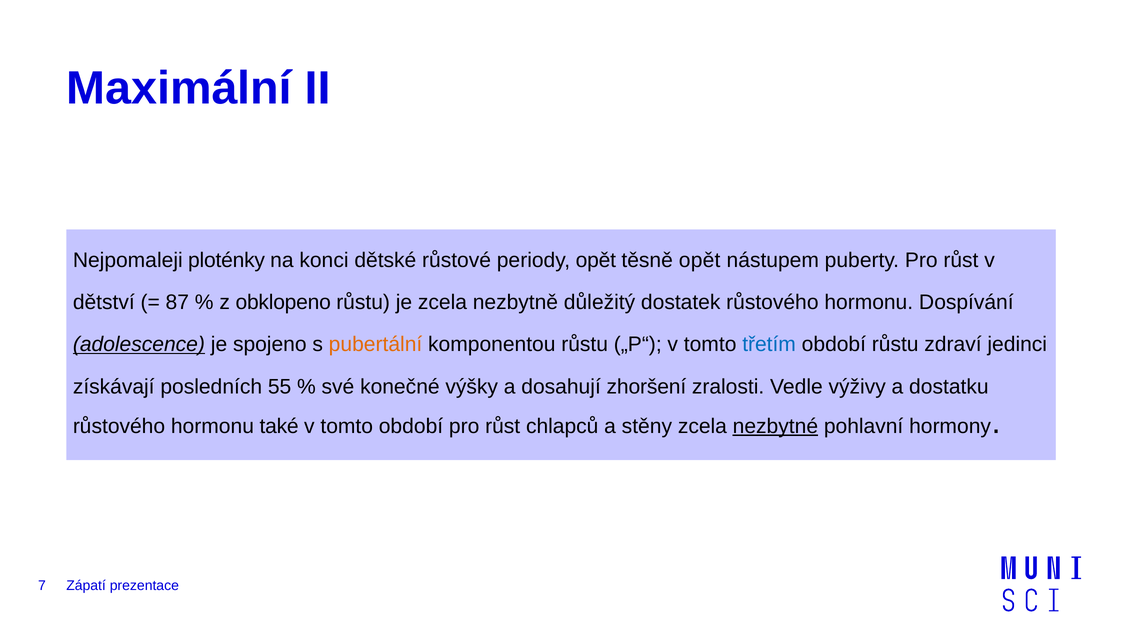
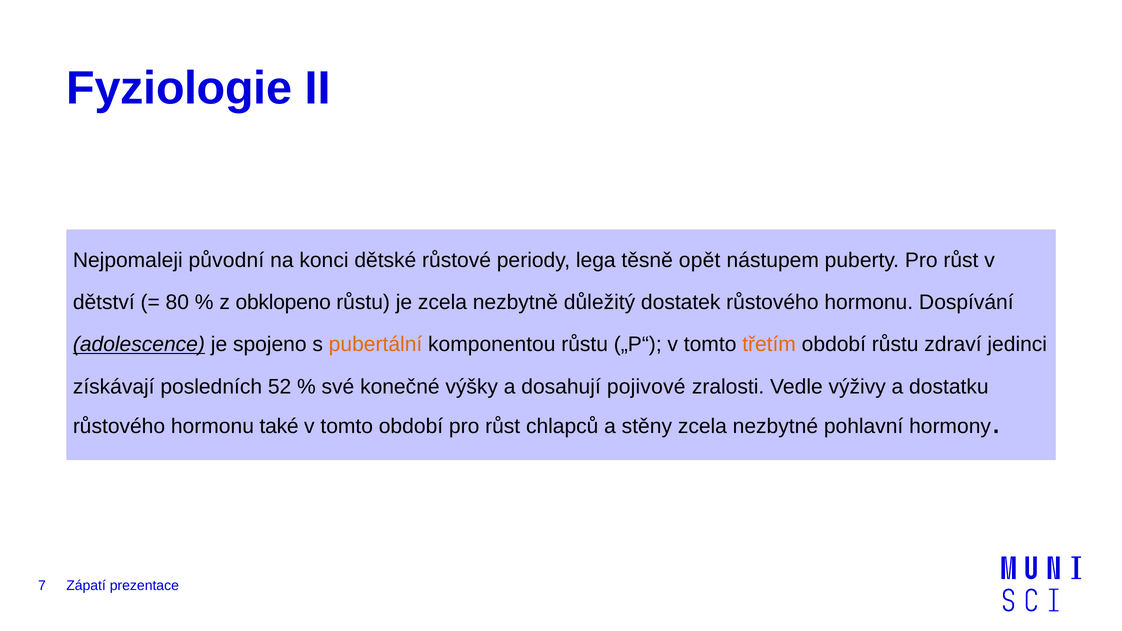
Maximální: Maximální -> Fyziologie (179, 88)
ploténky: ploténky -> původní (226, 260)
periody opět: opět -> lega (596, 260)
87: 87 -> 80 (177, 303)
třetím colour: blue -> orange (769, 345)
55: 55 -> 52 (280, 387)
zhoršení: zhoršení -> pojivové (646, 387)
nezbytné underline: present -> none (775, 426)
